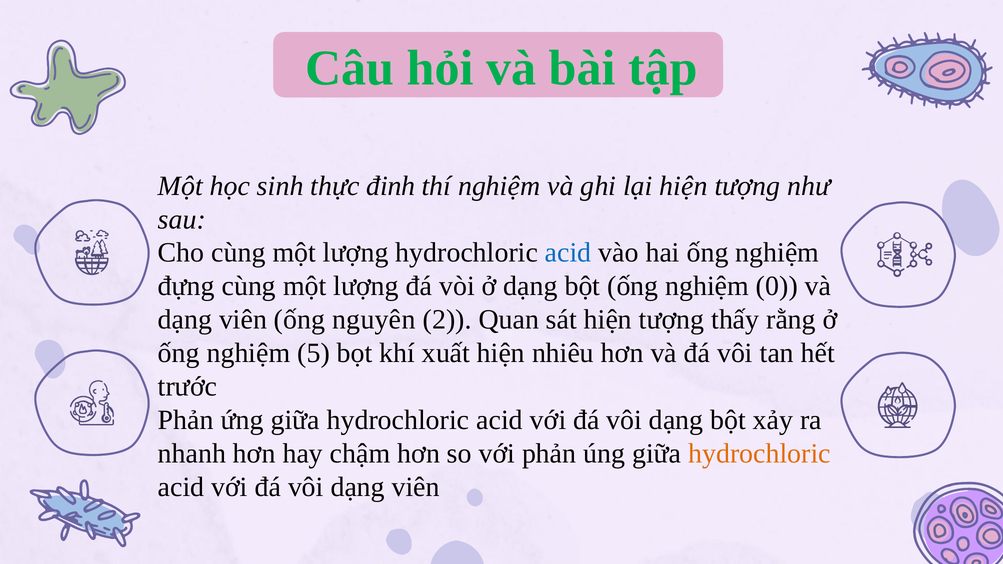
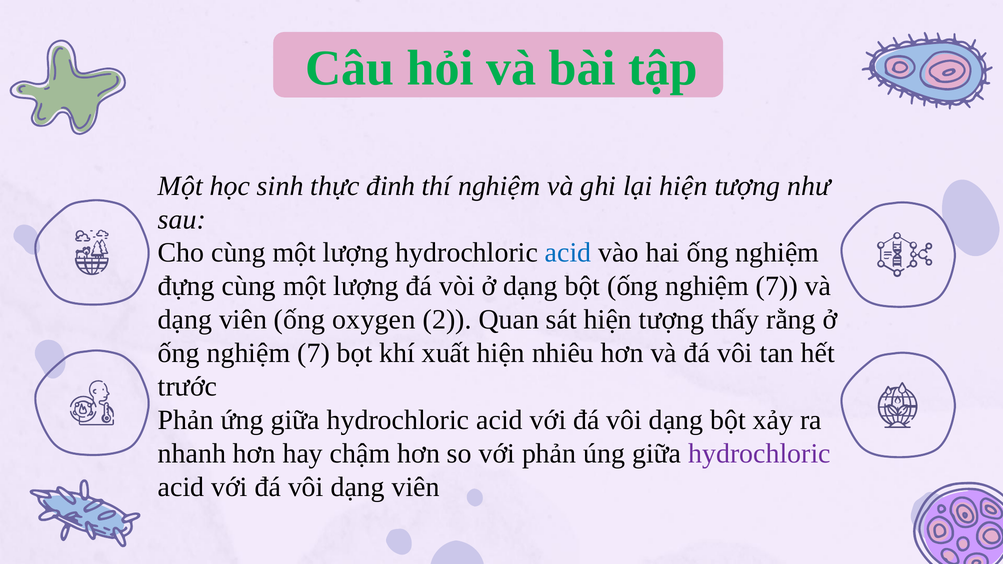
bột ống nghiệm 0: 0 -> 7 (777, 286)
nguyên: nguyên -> oxygen (374, 320)
5: 5 -> 7 (314, 353)
hydrochloric colour: orange -> purple (760, 454)
